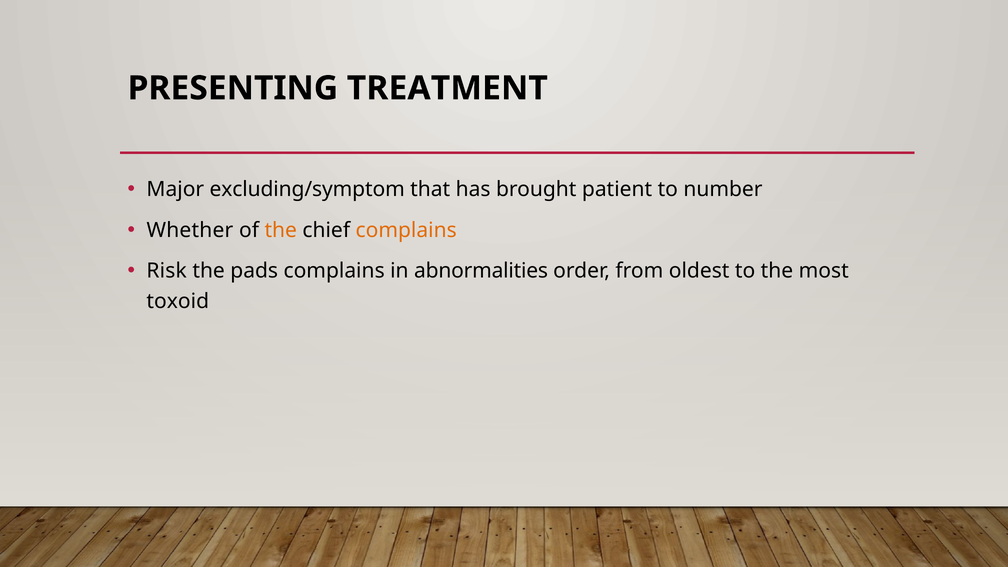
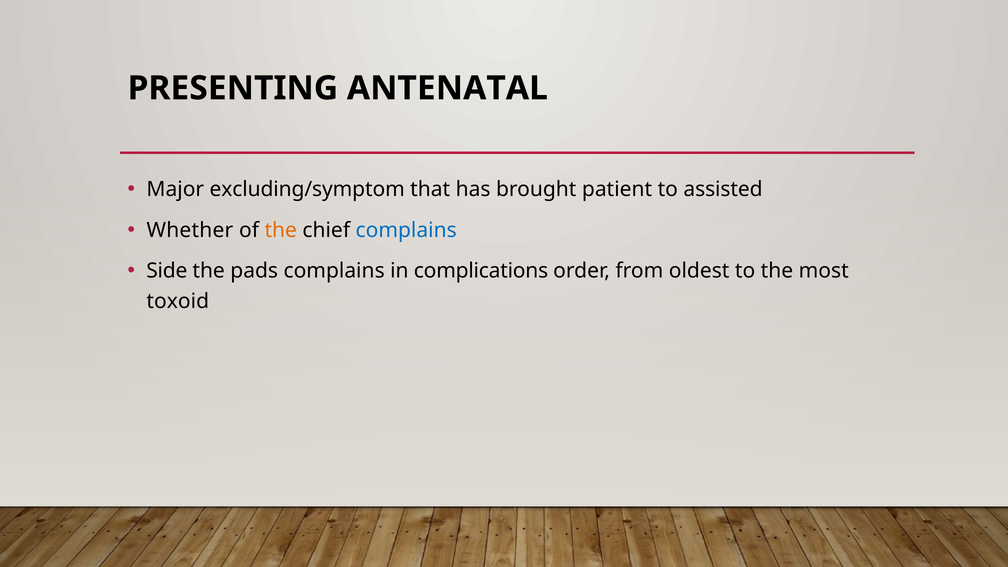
TREATMENT: TREATMENT -> ANTENATAL (447, 88)
number: number -> assisted (723, 190)
complains colour: orange -> blue (406, 230)
Risk: Risk -> Side (167, 271)
abnormalities: abnormalities -> complications (481, 271)
